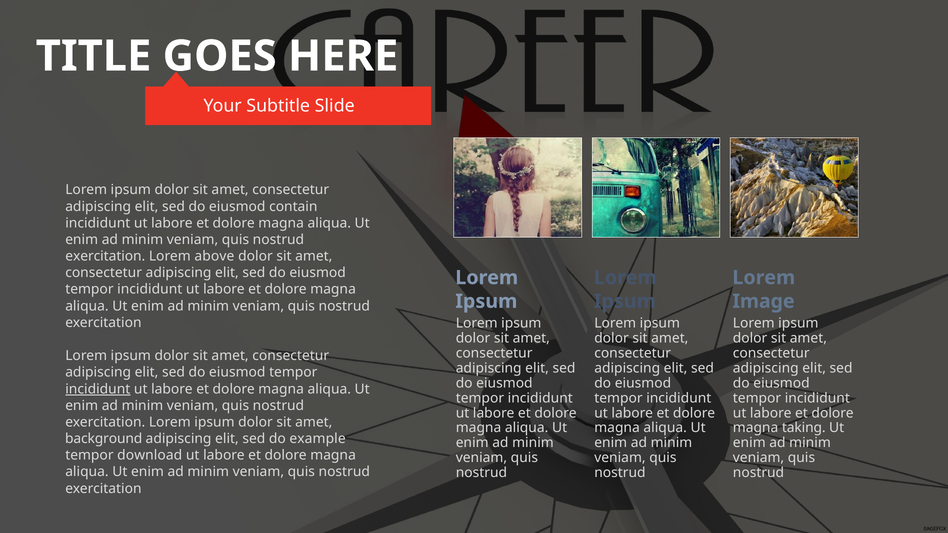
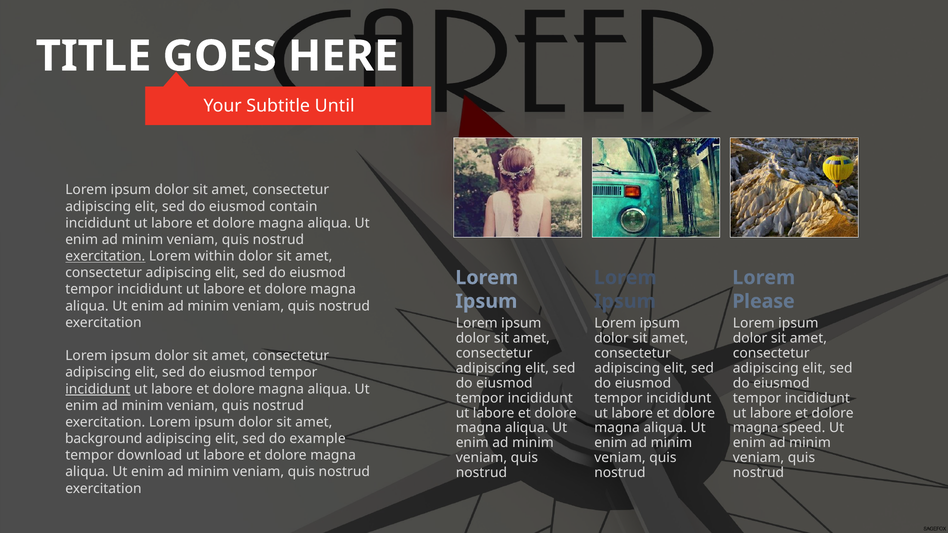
Slide: Slide -> Until (335, 106)
exercitation underline: none -> present (105, 256)
above: above -> within (214, 256)
Image: Image -> Please (763, 301)
taking: taking -> speed (804, 428)
